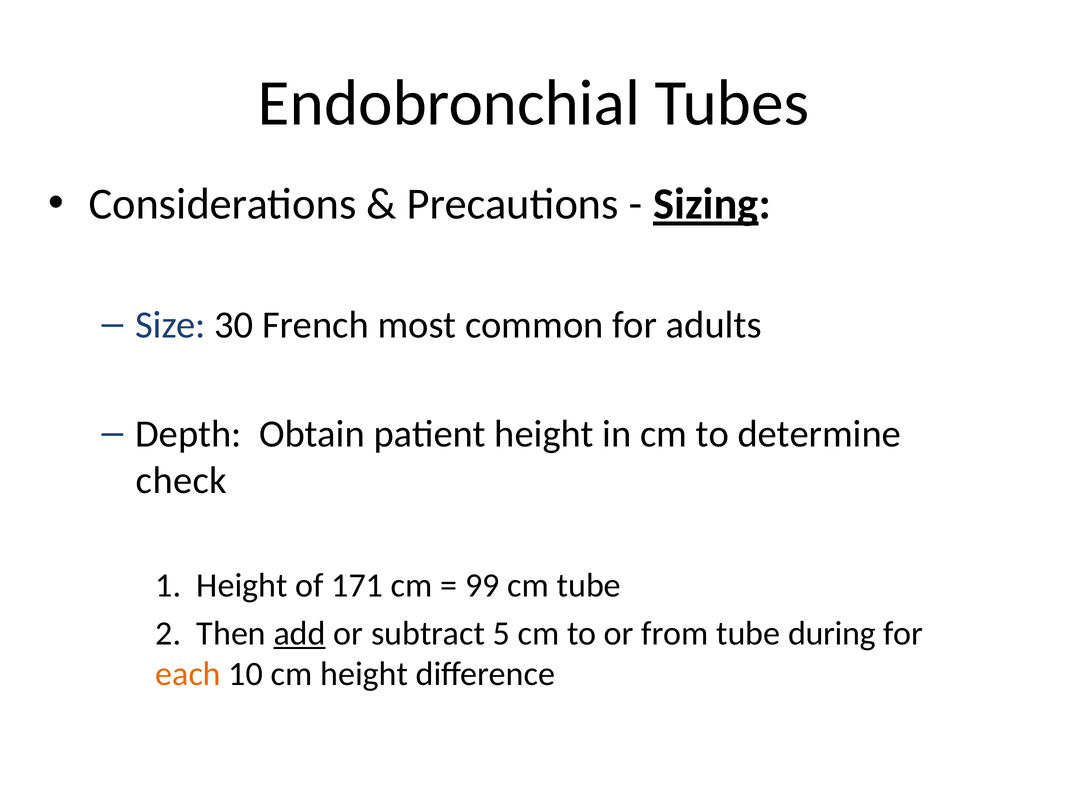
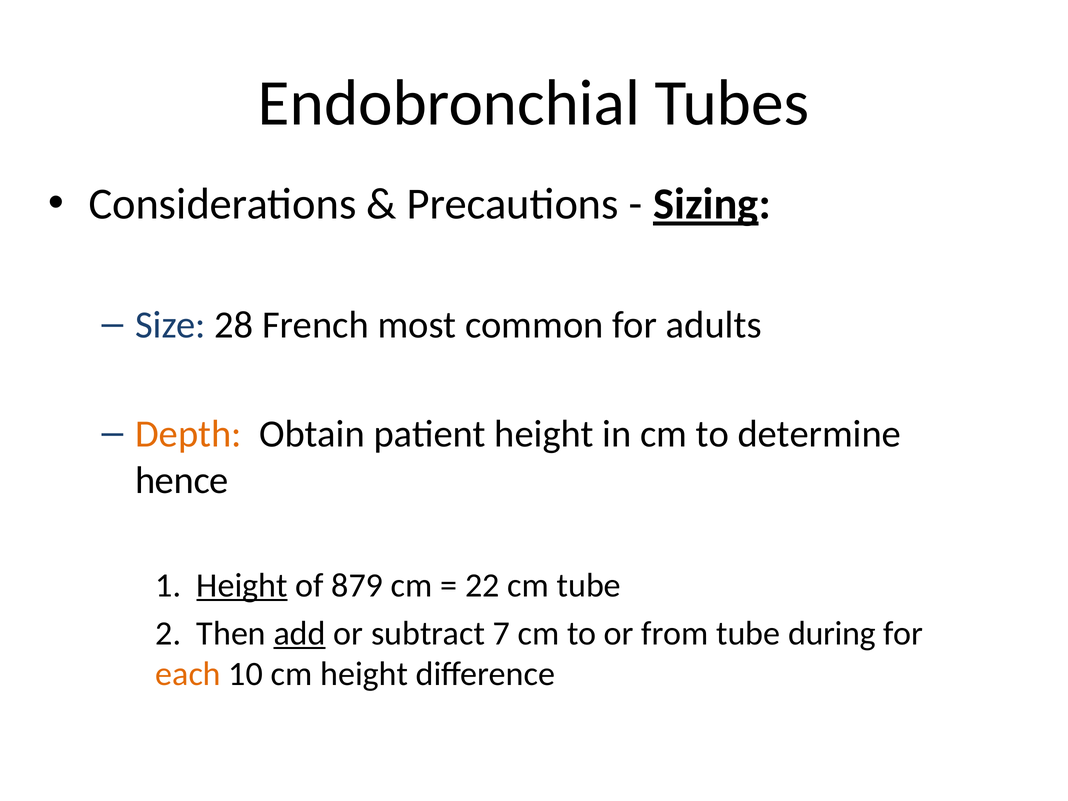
30: 30 -> 28 (234, 325)
Depth colour: black -> orange (189, 434)
check: check -> hence (182, 480)
Height underline: none -> present (242, 585)
171: 171 -> 879 (357, 585)
99: 99 -> 22 (482, 585)
5: 5 -> 7 (501, 633)
